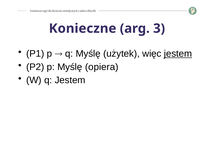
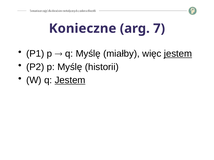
3: 3 -> 7 (159, 29)
użytek: użytek -> miałby (121, 54)
opiera: opiera -> historii (102, 67)
Jestem underline: none -> present (70, 80)
